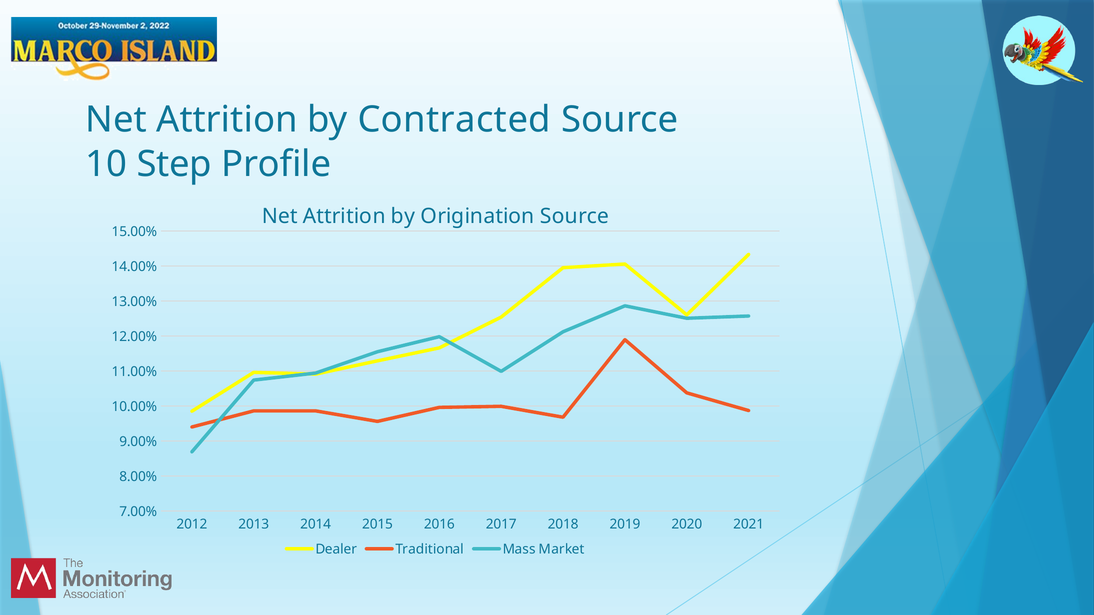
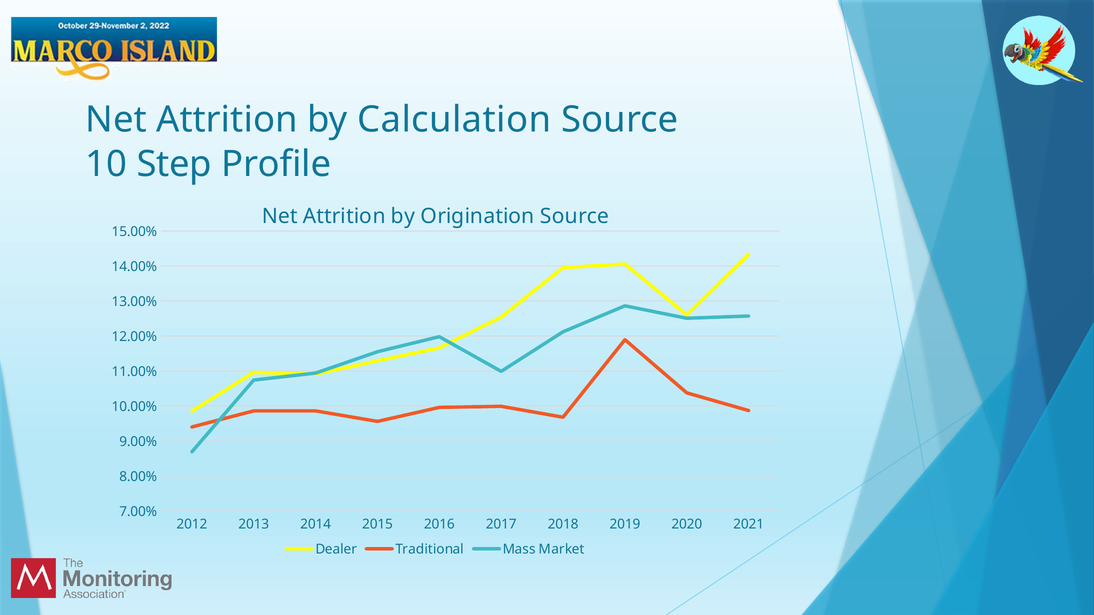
Contracted: Contracted -> Calculation (454, 120)
